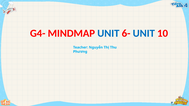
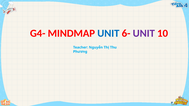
UNIT colour: blue -> purple (144, 33)
